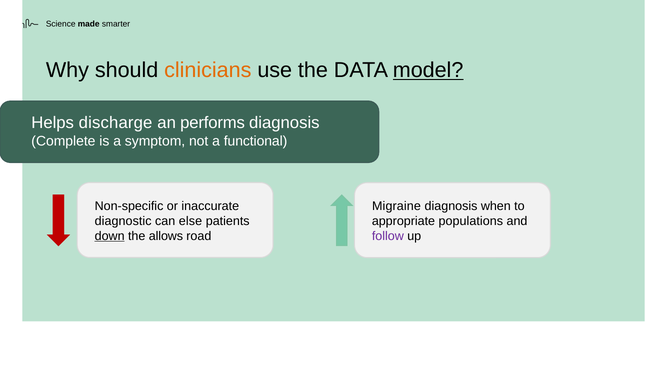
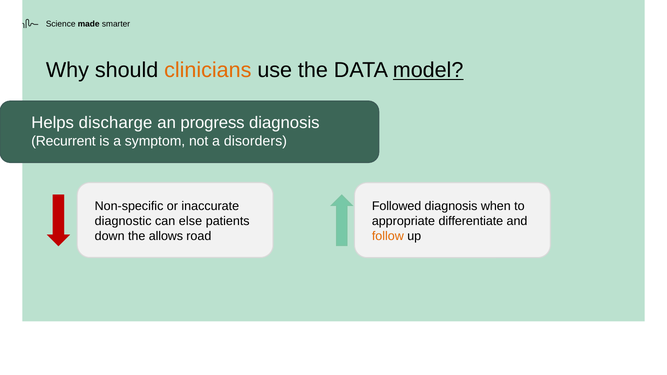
performs: performs -> progress (213, 123)
Complete: Complete -> Recurrent (63, 141)
functional: functional -> disorders (255, 141)
Migraine: Migraine -> Followed (397, 206)
populations: populations -> differentiate (471, 221)
down underline: present -> none (110, 236)
follow colour: purple -> orange (388, 236)
